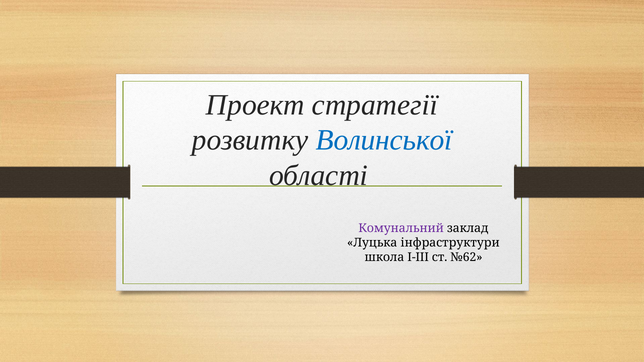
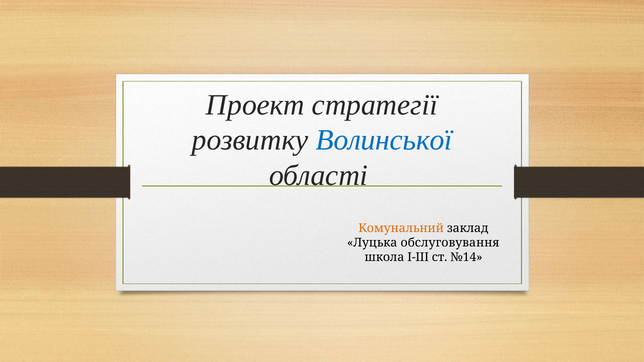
Комунальний colour: purple -> orange (401, 229)
інфраструктури: інфраструктури -> обслуговування (450, 243)
№62: №62 -> №14 (466, 258)
